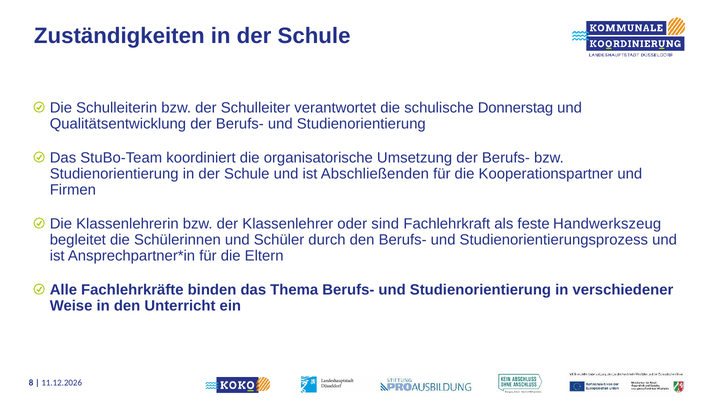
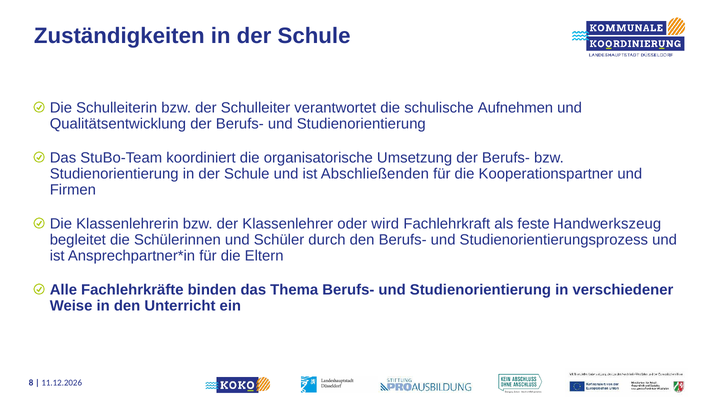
Donnerstag: Donnerstag -> Aufnehmen (515, 108)
sind: sind -> wird (385, 224)
